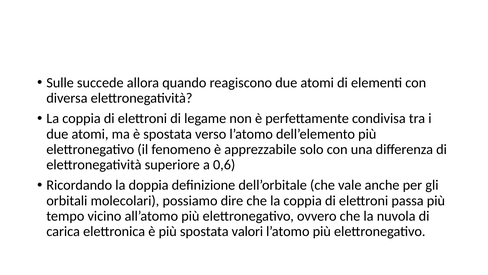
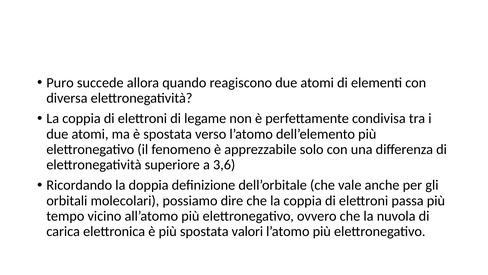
Sulle: Sulle -> Puro (60, 83)
0,6: 0,6 -> 3,6 (224, 164)
